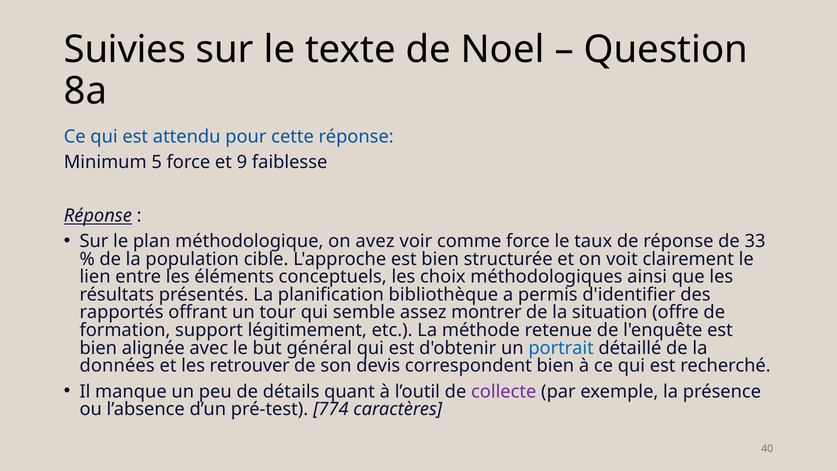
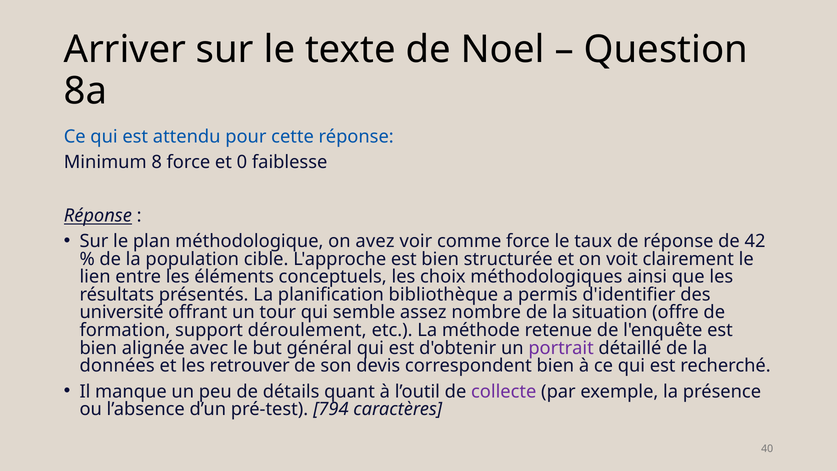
Suivies: Suivies -> Arriver (125, 50)
5: 5 -> 8 (157, 162)
9: 9 -> 0 (242, 162)
33: 33 -> 42 (755, 241)
rapportés: rapportés -> université (122, 312)
montrer: montrer -> nombre (486, 312)
légitimement: légitimement -> déroulement (307, 330)
portrait colour: blue -> purple (561, 348)
774: 774 -> 794 (331, 409)
